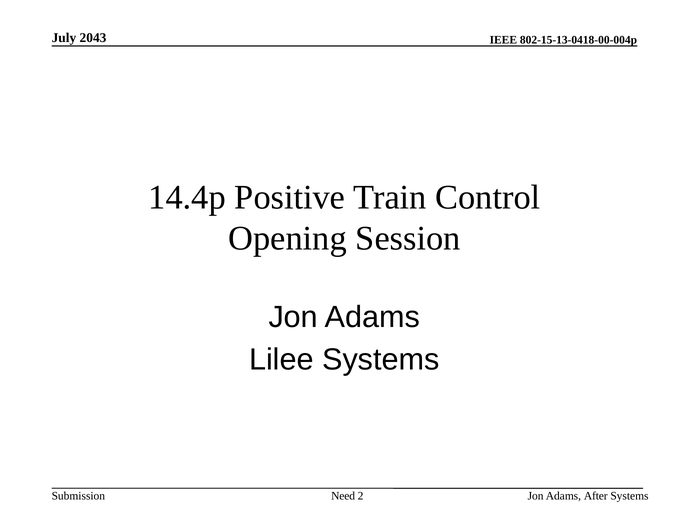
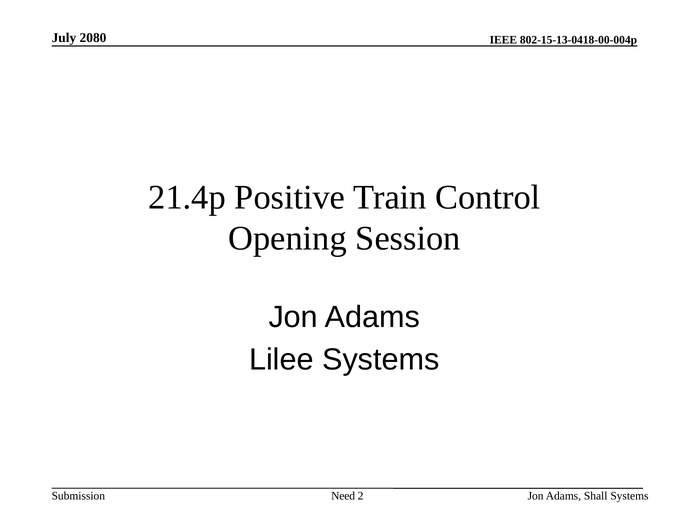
2043: 2043 -> 2080 (93, 38)
14.4p: 14.4p -> 21.4p (187, 197)
After: After -> Shall (596, 496)
